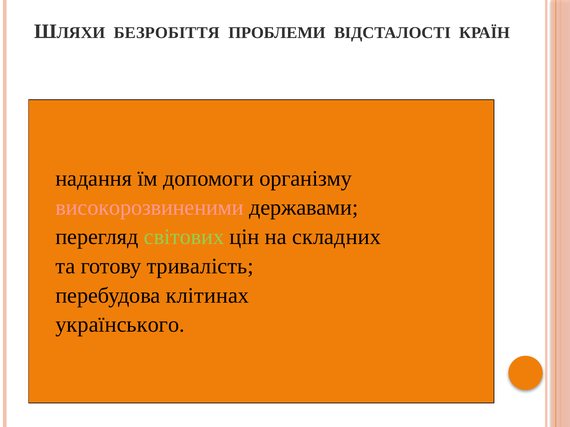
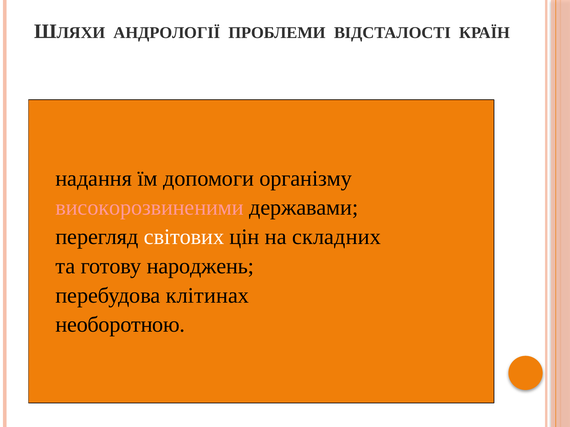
БЕЗРОБІТТЯ: БЕЗРОБІТТЯ -> АНДРОЛОГІЇ (167, 33)
світових colour: light green -> white (184, 237)
тривалість: тривалість -> народжень (200, 266)
українського: українського -> необоротною (120, 325)
